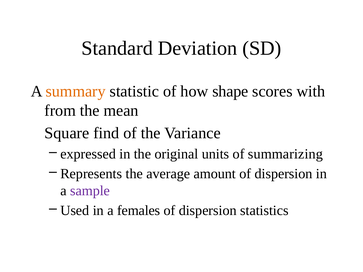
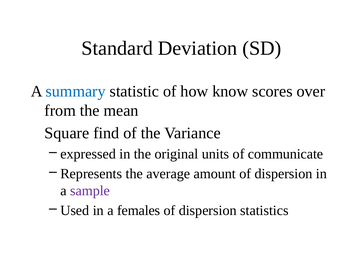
summary colour: orange -> blue (76, 91)
shape: shape -> know (230, 91)
with: with -> over (311, 91)
summarizing: summarizing -> communicate (286, 154)
